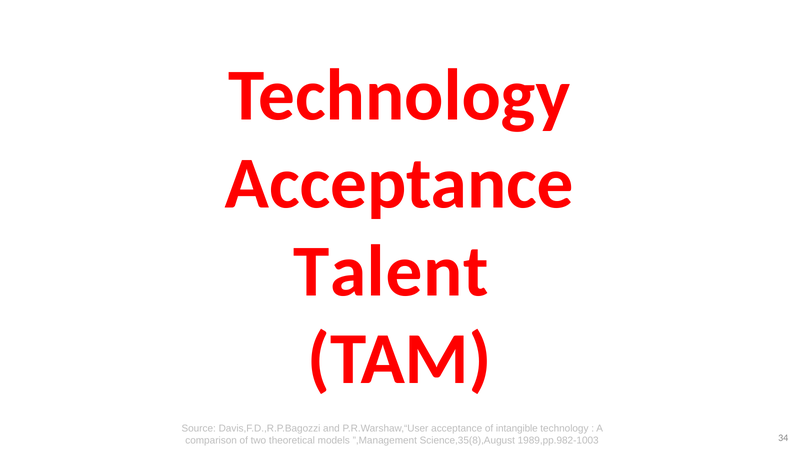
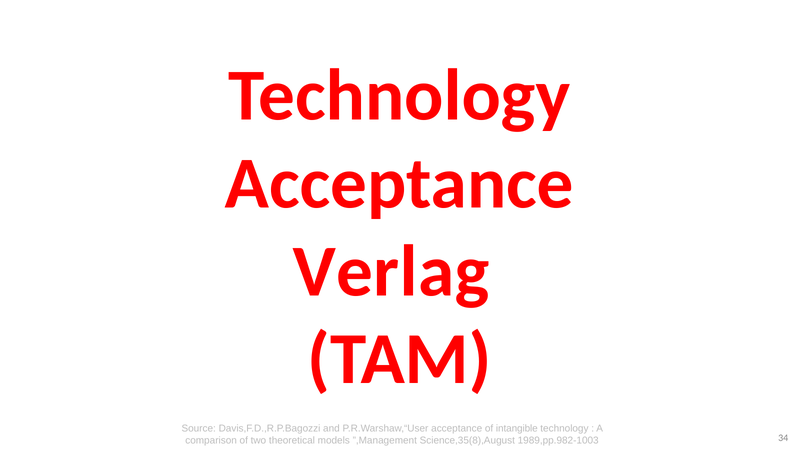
Talent: Talent -> Verlag (391, 272)
